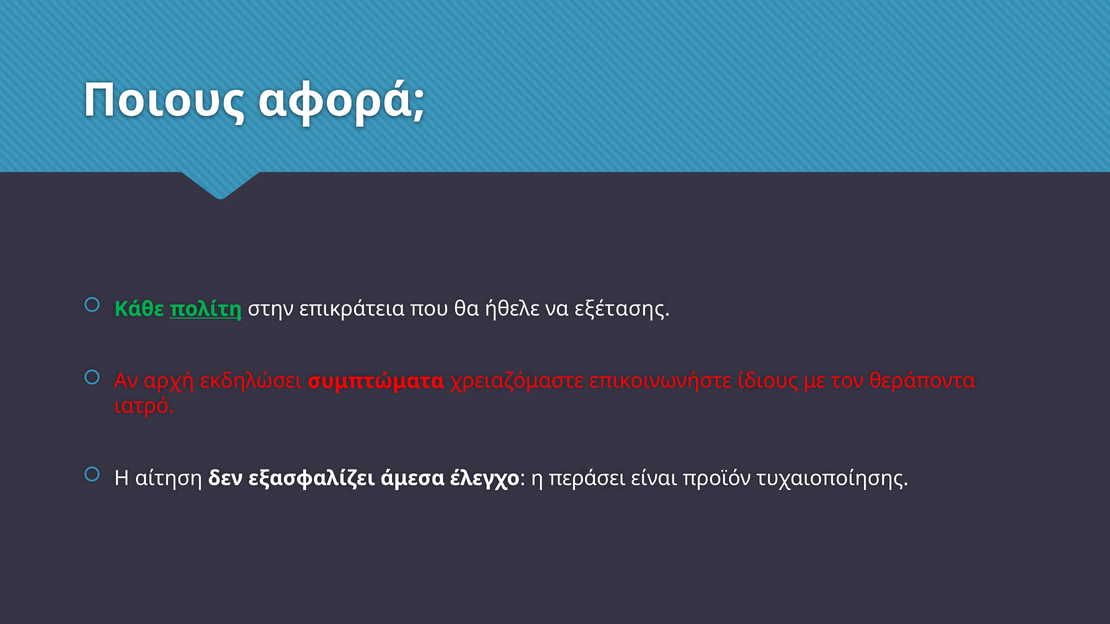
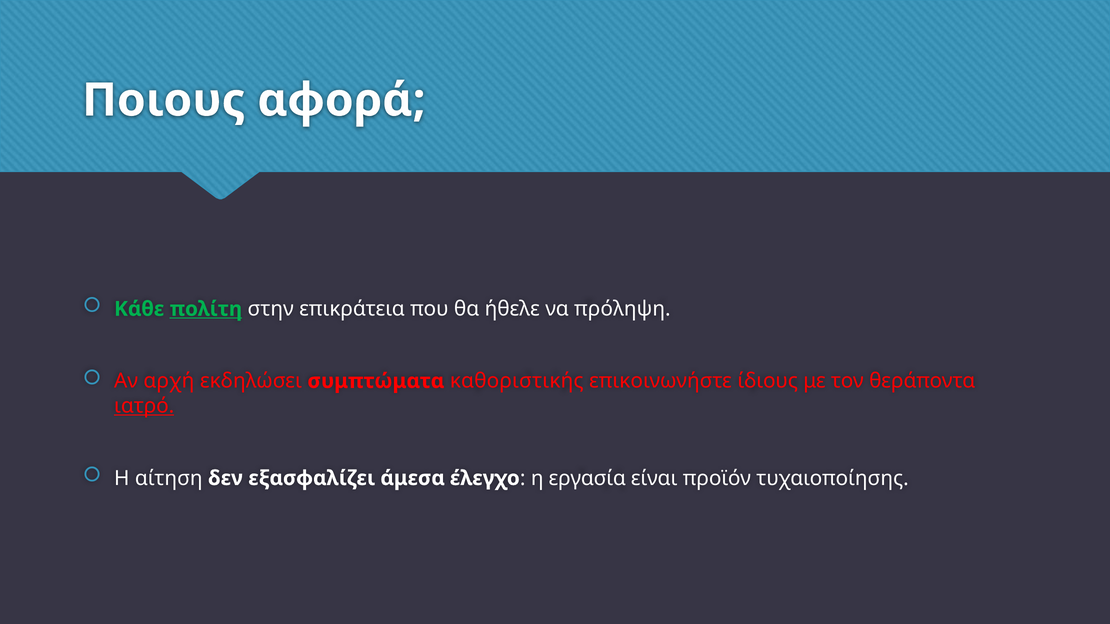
εξέτασης: εξέτασης -> πρόληψη (622, 309)
χρειαζόμαστε: χρειαζόμαστε -> καθοριστικής (517, 381)
ιατρό underline: none -> present (144, 406)
περάσει: περάσει -> εργασία (587, 479)
